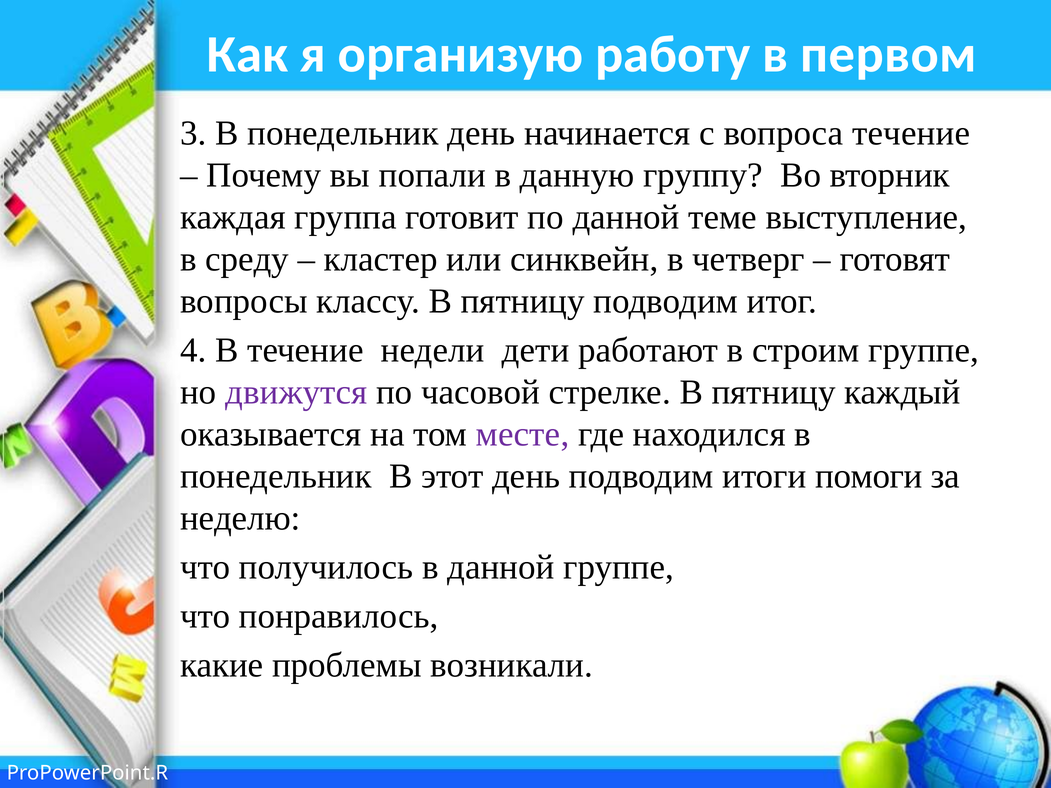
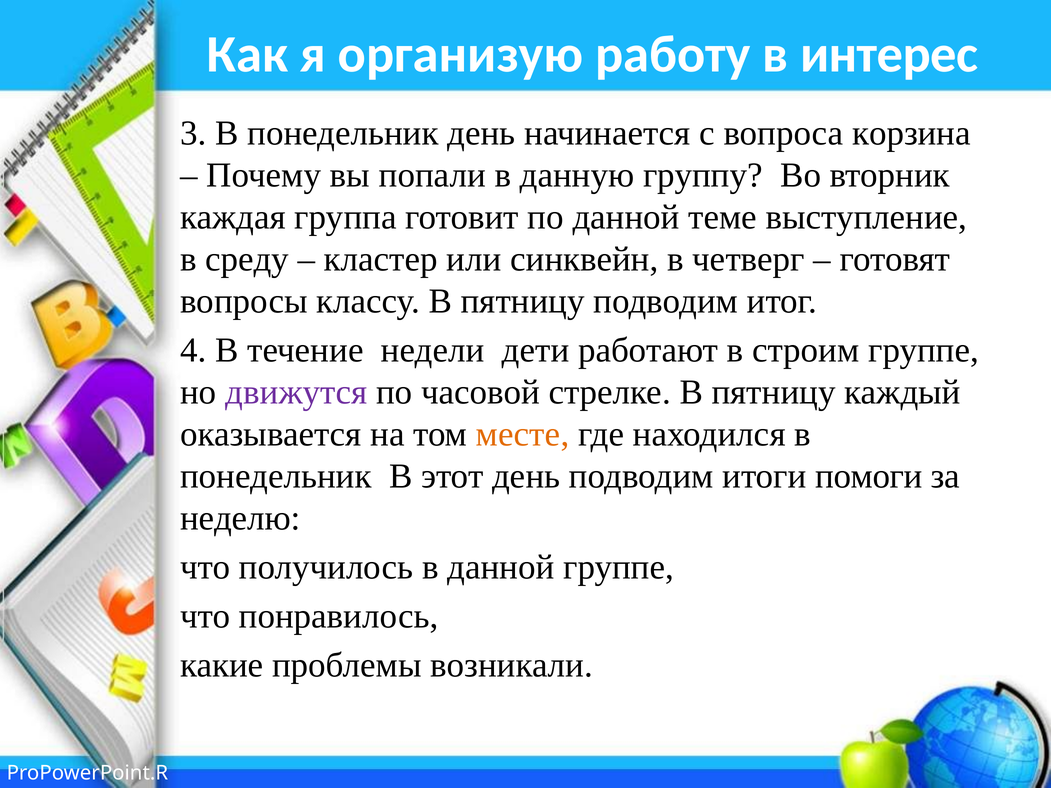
первом: первом -> интерес (889, 54)
вопроса течение: течение -> корзина (911, 133)
месте colour: purple -> orange (523, 434)
